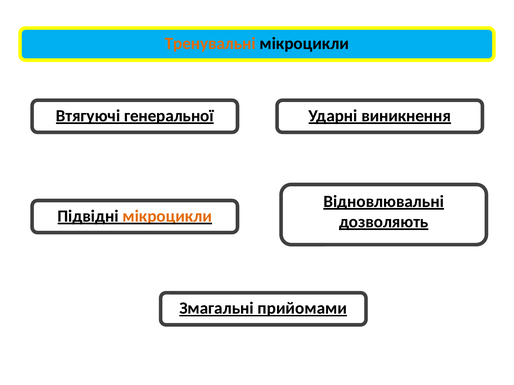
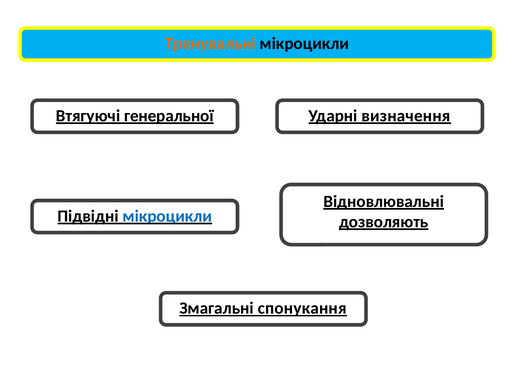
виникнення: виникнення -> визначення (406, 116)
мікроцикли colour: orange -> blue (167, 216)
прийомами: прийомами -> спонукання (302, 309)
